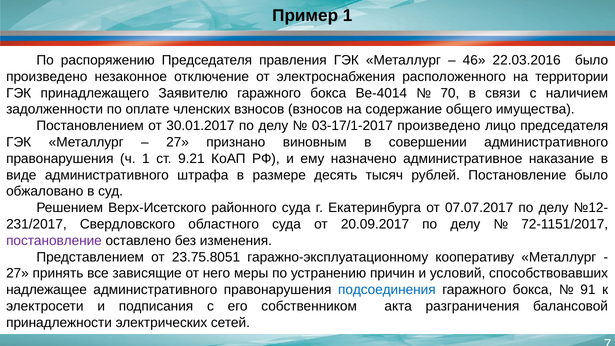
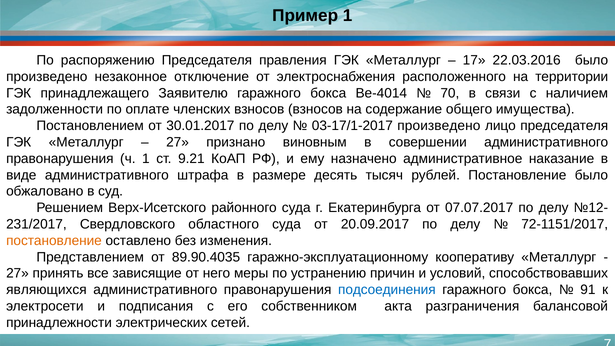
46: 46 -> 17 (474, 60)
постановление colour: purple -> orange (54, 241)
23.75.8051: 23.75.8051 -> 89.90.4035 (206, 257)
надлежащее: надлежащее -> являющихся (46, 290)
